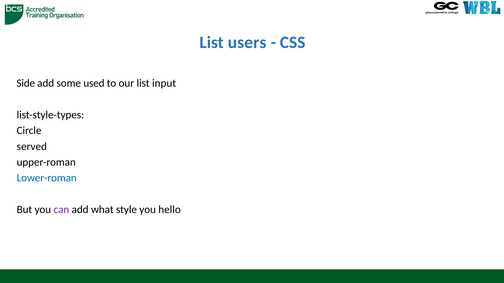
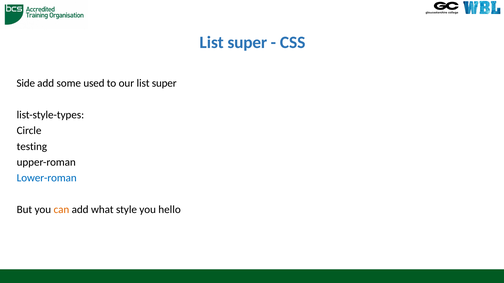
users: users -> super (247, 42)
our list input: input -> super (164, 83)
served: served -> testing (32, 147)
can colour: purple -> orange (61, 210)
